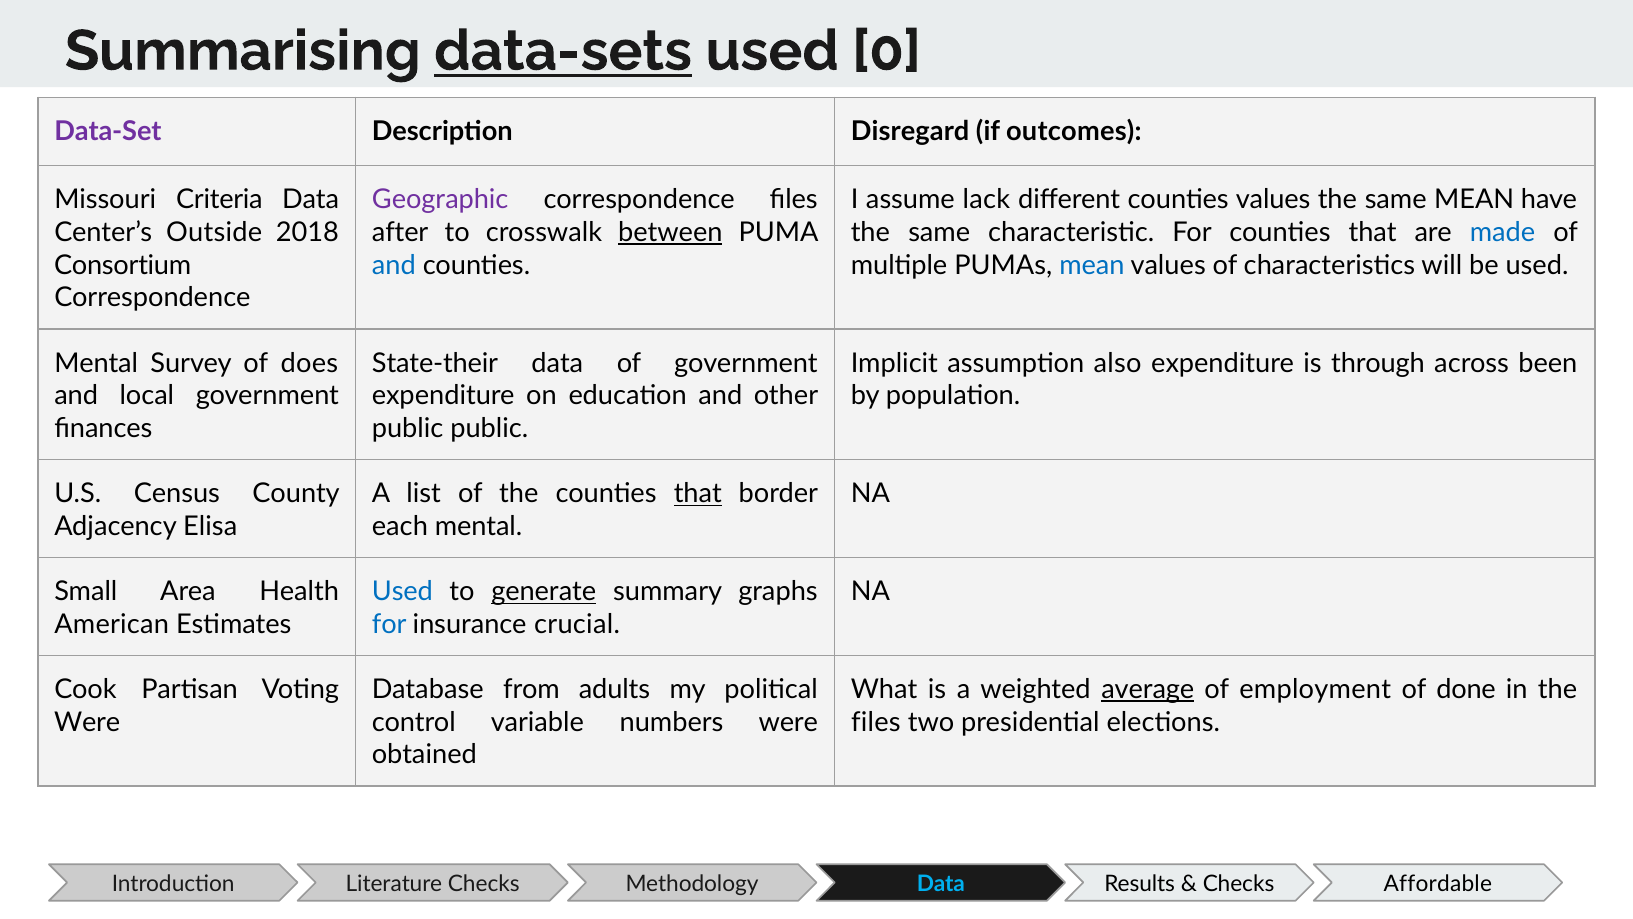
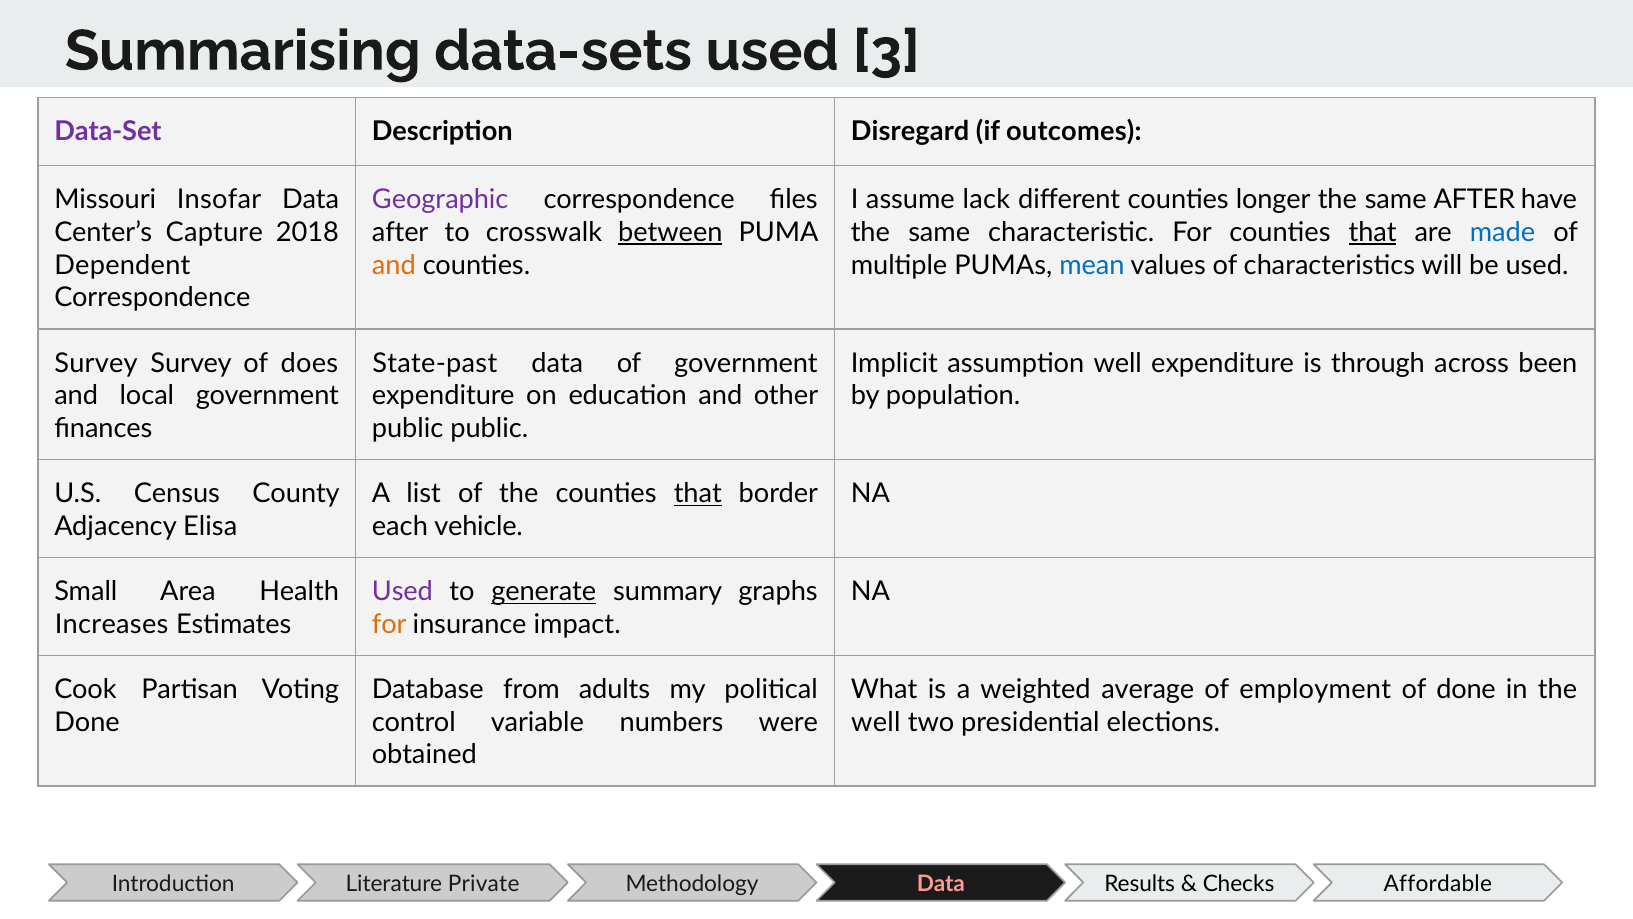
data-sets underline: present -> none (563, 51)
0: 0 -> 3 (886, 51)
Criteria: Criteria -> Insofar (219, 200)
counties values: values -> longer (1273, 200)
same MEAN: MEAN -> AFTER (1474, 200)
Outside: Outside -> Capture (214, 232)
that underline: none -> present (1373, 232)
Consortium: Consortium -> Dependent (122, 265)
and colour: blue -> orange (394, 265)
Mental: Mental -> Survey (96, 363)
State-their: State-their -> State-past (435, 363)
assumption also: also -> well (1118, 363)
each mental: mental -> vehicle (479, 526)
Used colour: blue -> purple (402, 591)
American: American -> Increases (112, 624)
for colour: blue -> orange (389, 624)
crucial: crucial -> impact (577, 624)
average underline: present -> none (1148, 689)
Were: Were -> Done (87, 722)
files: files -> well (876, 722)
Literature Checks: Checks -> Private (484, 884)
Data colour: light blue -> pink (941, 884)
